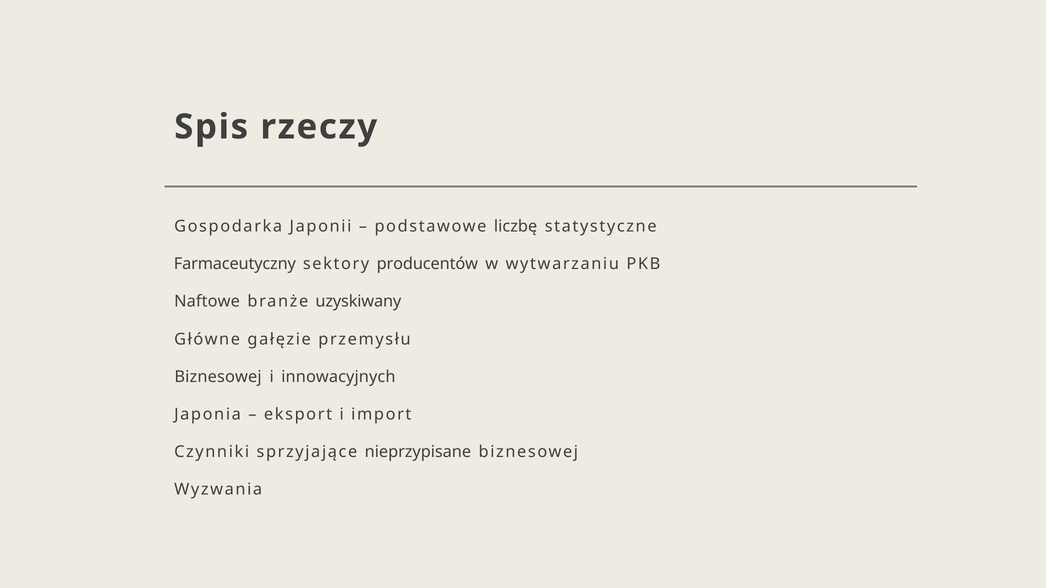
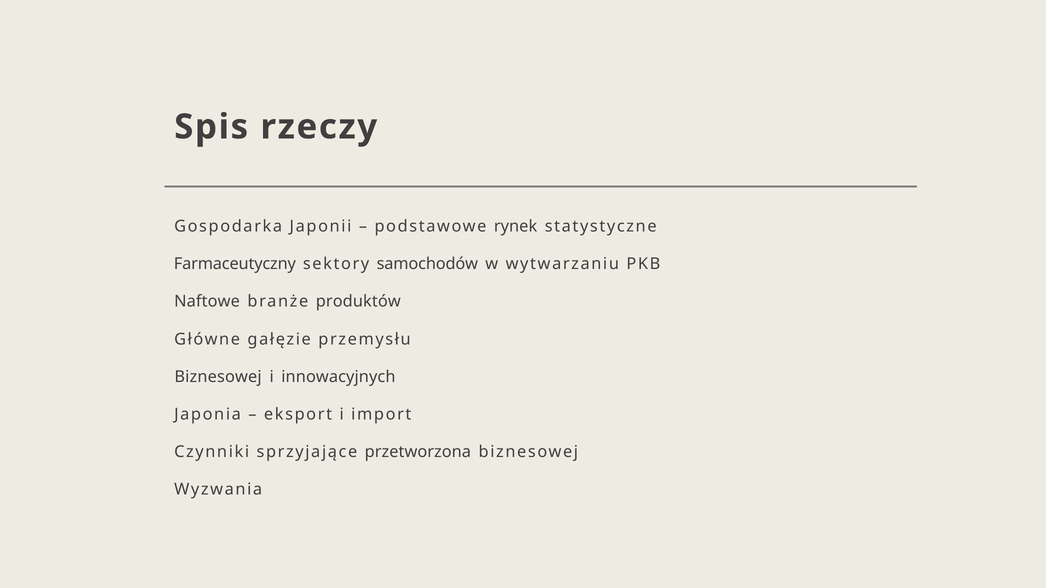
liczbę: liczbę -> rynek (516, 227)
producentów: producentów -> samochodów (427, 264)
uzyskiwany: uzyskiwany -> produktów (358, 302)
nieprzypisane: nieprzypisane -> przetworzona (418, 452)
